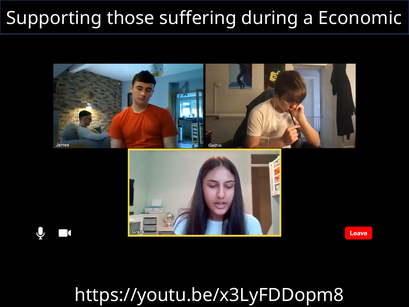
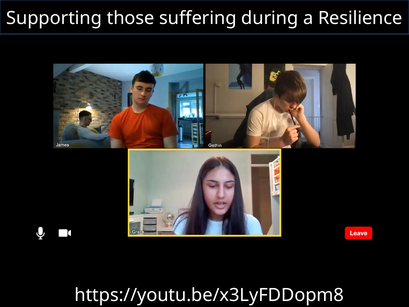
Economic: Economic -> Resilience (360, 18)
